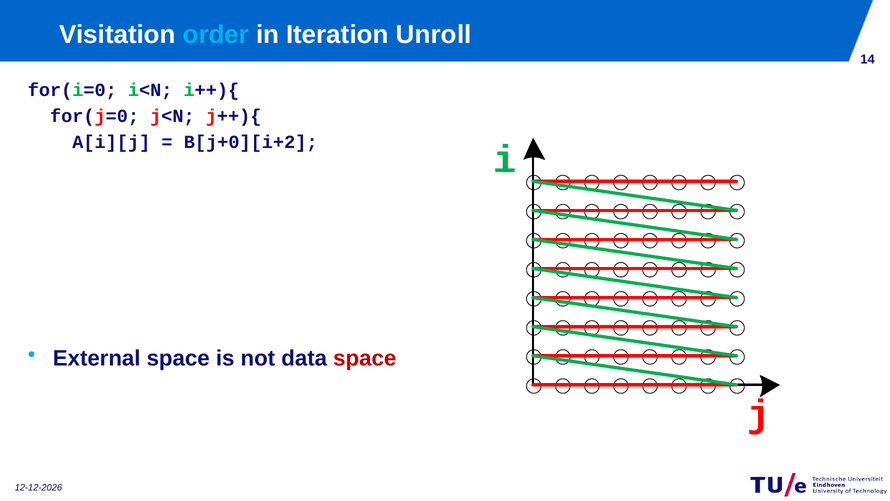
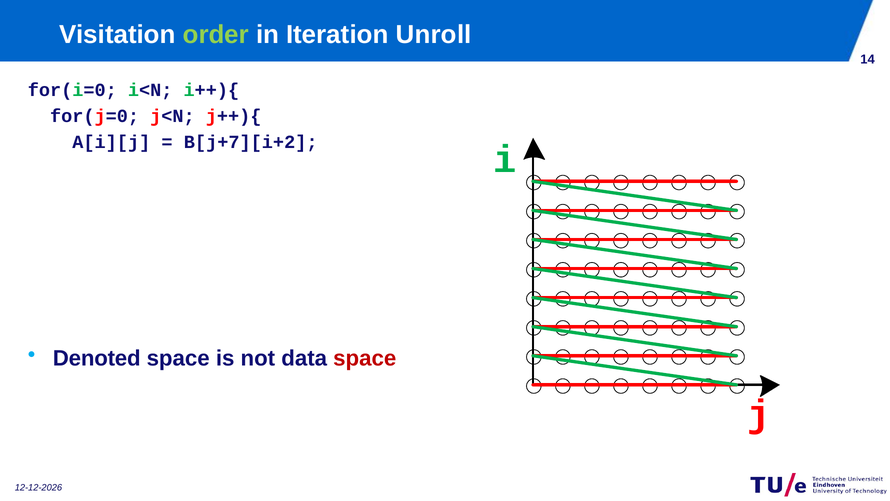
order colour: light blue -> light green (216, 34)
B[j+0][i+2: B[j+0][i+2 -> B[j+7][i+2 (251, 142)
External: External -> Denoted (97, 358)
